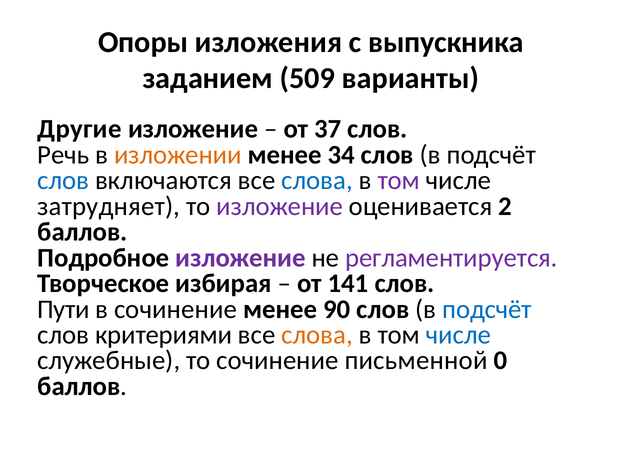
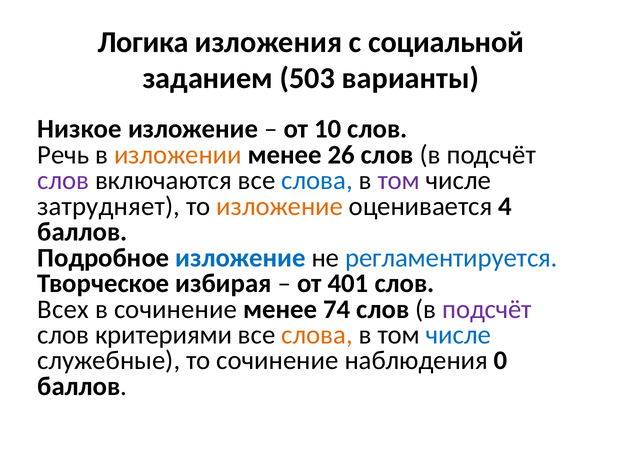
Опоры: Опоры -> Логика (143, 42)
выпускника: выпускника -> социальной (446, 42)
509: 509 -> 503 (307, 78)
Другие: Другие -> Низкое (80, 129)
37: 37 -> 10 (328, 129)
34: 34 -> 26 (341, 155)
слов colour: blue -> purple (63, 180)
изложение colour: purple -> orange (280, 206)
2: 2 -> 4 (505, 206)
изложение colour: purple -> blue (241, 257)
регламентируется colour: purple -> blue (452, 257)
141: 141 -> 401 (348, 283)
Пути: Пути -> Всех (63, 309)
90: 90 -> 74 (337, 309)
подсчёт colour: blue -> purple (487, 309)
письменной: письменной -> наблюдения (416, 360)
